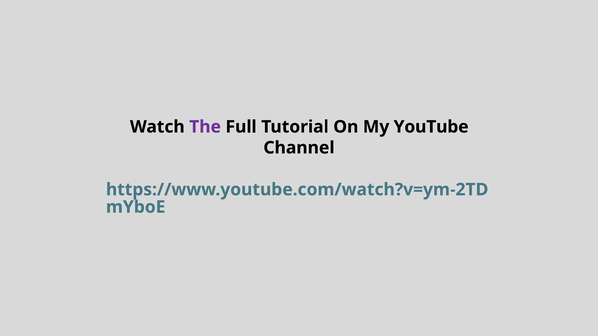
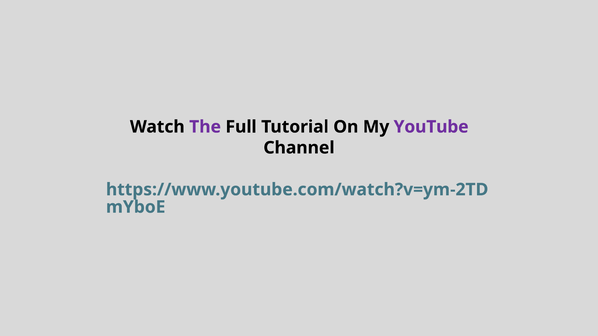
YouTube colour: black -> purple (431, 127)
